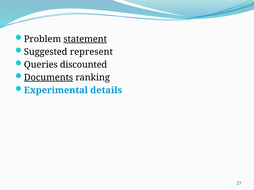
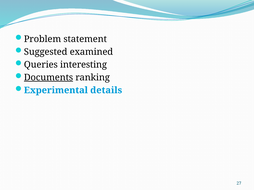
statement underline: present -> none (85, 39)
represent: represent -> examined (91, 52)
discounted: discounted -> interesting (83, 65)
